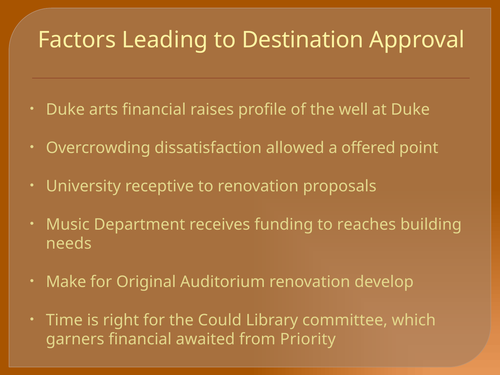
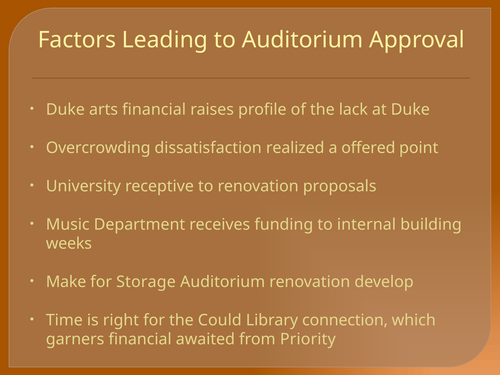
to Destination: Destination -> Auditorium (303, 40)
well: well -> lack (353, 109)
allowed: allowed -> realized (295, 148)
reaches: reaches -> internal (366, 224)
needs: needs -> weeks (69, 244)
Original: Original -> Storage (146, 282)
committee: committee -> connection (345, 320)
